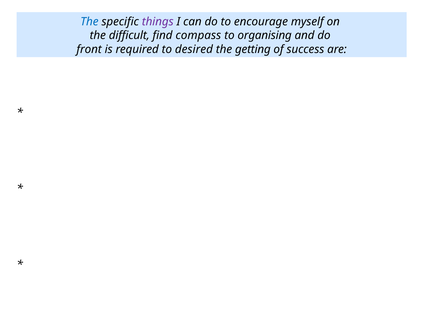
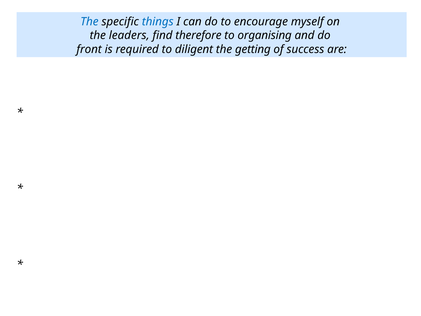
things colour: purple -> blue (158, 22)
difficult: difficult -> leaders (129, 35)
compass: compass -> therefore (198, 35)
desired: desired -> diligent (194, 49)
